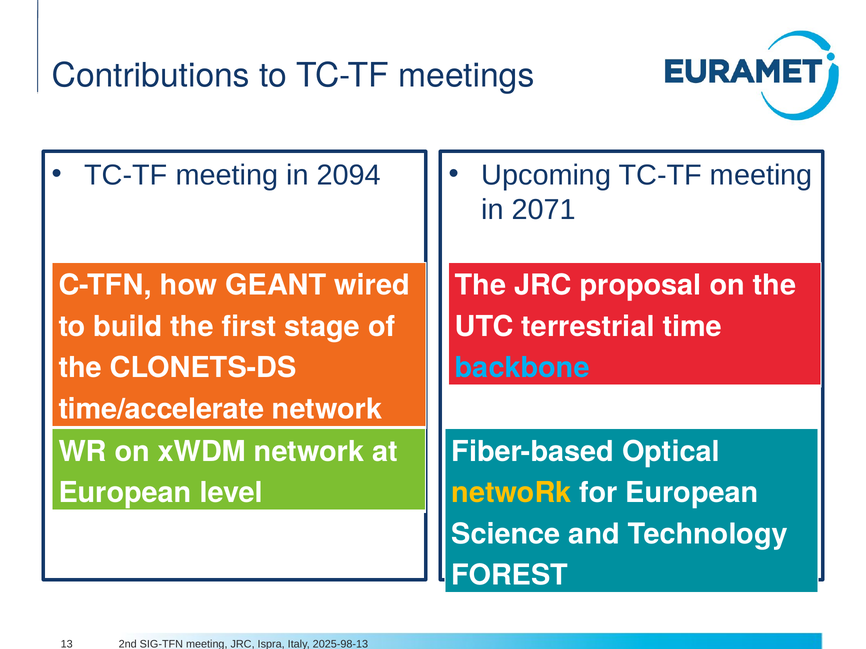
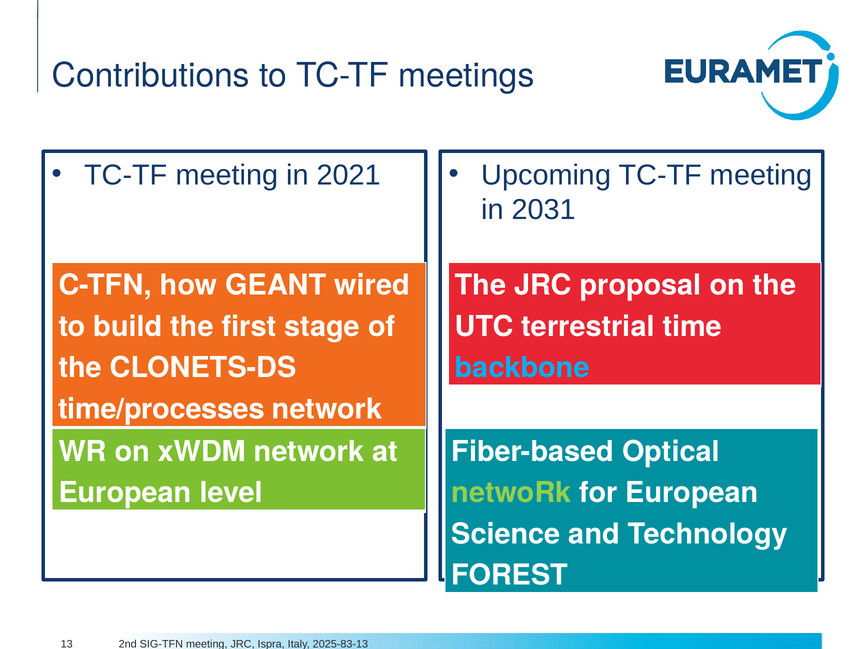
2094: 2094 -> 2021 (349, 175)
2071: 2071 -> 2031 (544, 210)
time/accelerate: time/accelerate -> time/processes (161, 410)
netwoRk colour: yellow -> light green (511, 493)
2025-98-13: 2025-98-13 -> 2025-83-13 (340, 645)
